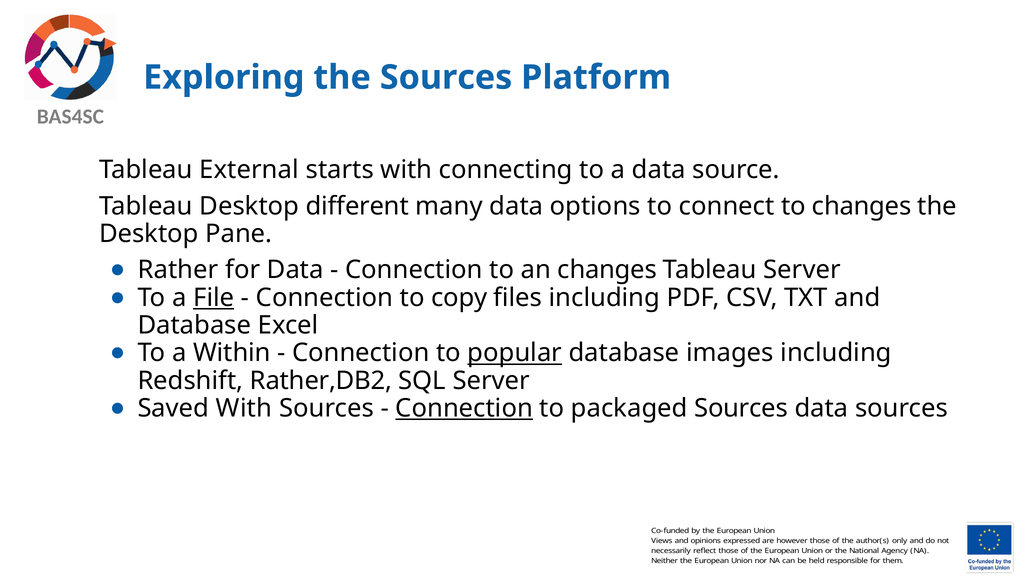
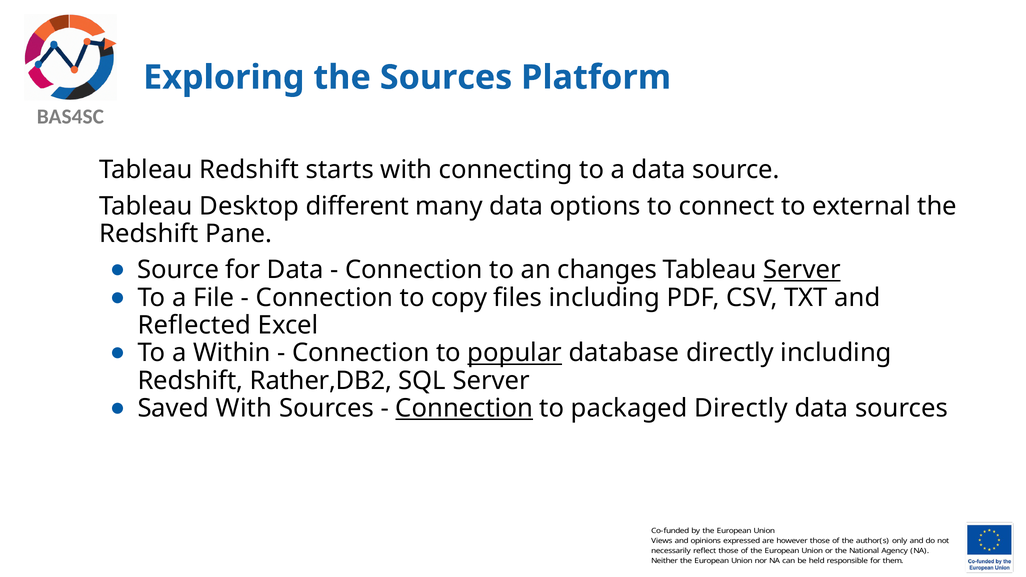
Tableau External: External -> Redshift (249, 170)
to changes: changes -> external (862, 206)
Desktop: Desktop -> Redshift (149, 234)
Rather: Rather -> Source (178, 270)
Server underline: none -> present (802, 270)
File underline: present -> none (214, 298)
Database: Database -> Reflected (194, 325)
database images: images -> directly (730, 353)
packaged Sources: Sources -> Directly (741, 408)
